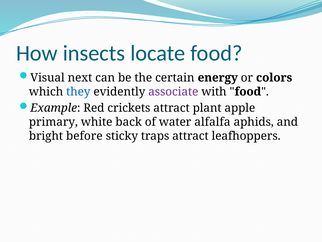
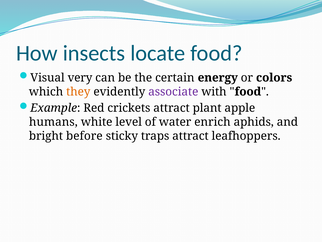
next: next -> very (80, 78)
they colour: blue -> orange (78, 91)
primary: primary -> humans (53, 122)
back: back -> level (129, 122)
alfalfa: alfalfa -> enrich (212, 122)
